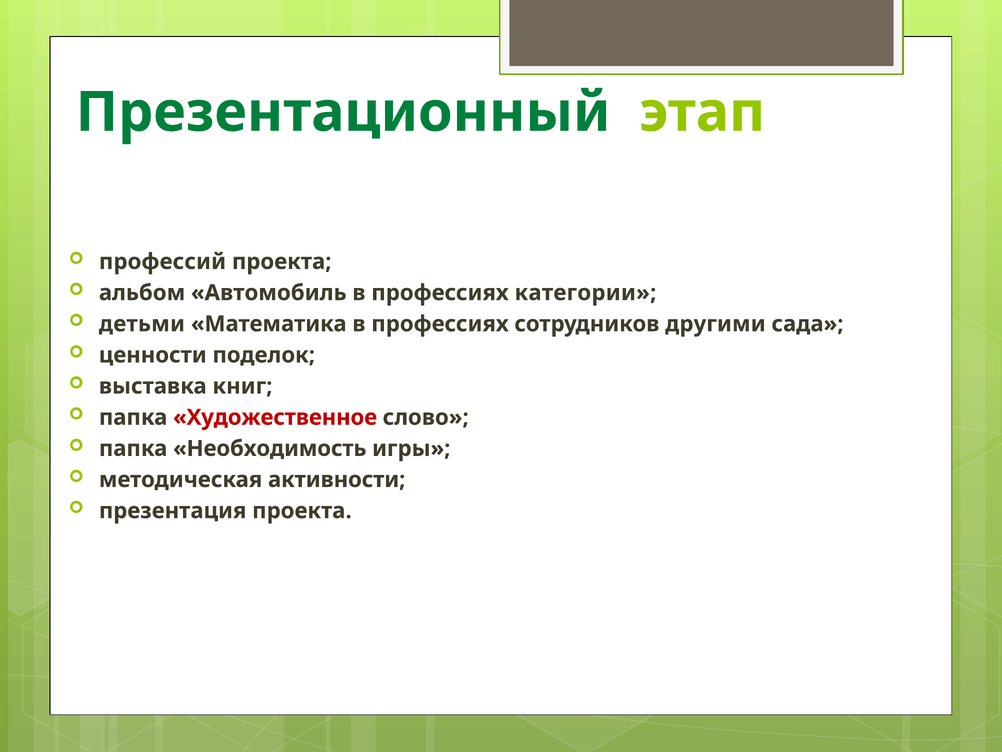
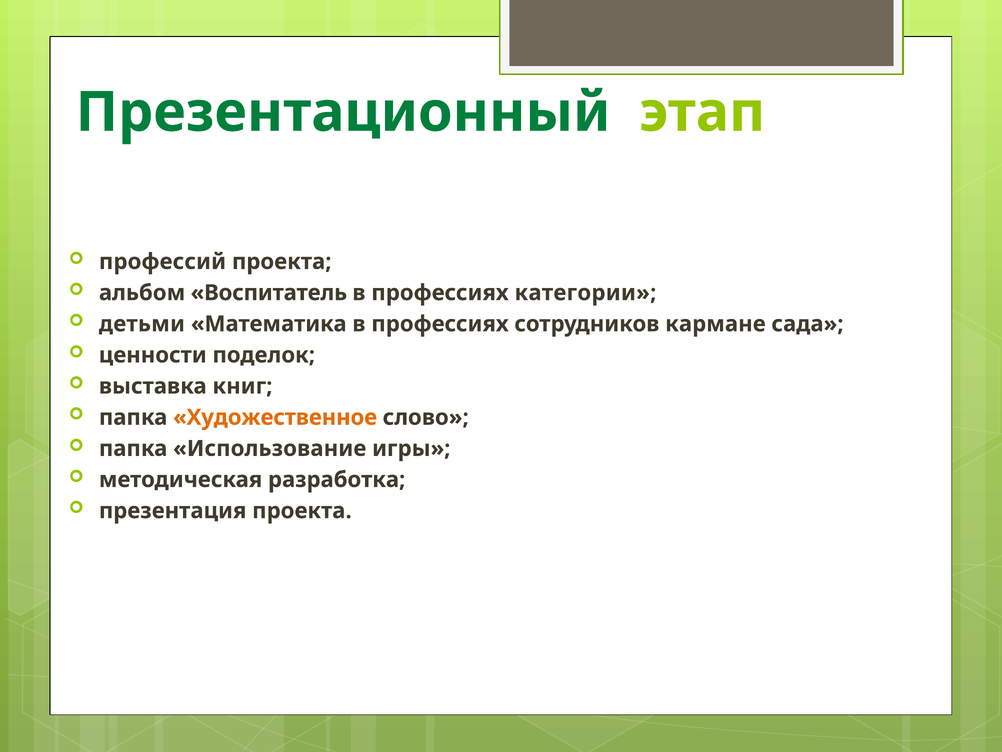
Автомобиль: Автомобиль -> Воспитатель (269, 293)
другими: другими -> кармане (715, 324)
Художественное colour: red -> orange (275, 417)
Необходимость: Необходимость -> Использование (270, 448)
активности: активности -> разработка (337, 479)
